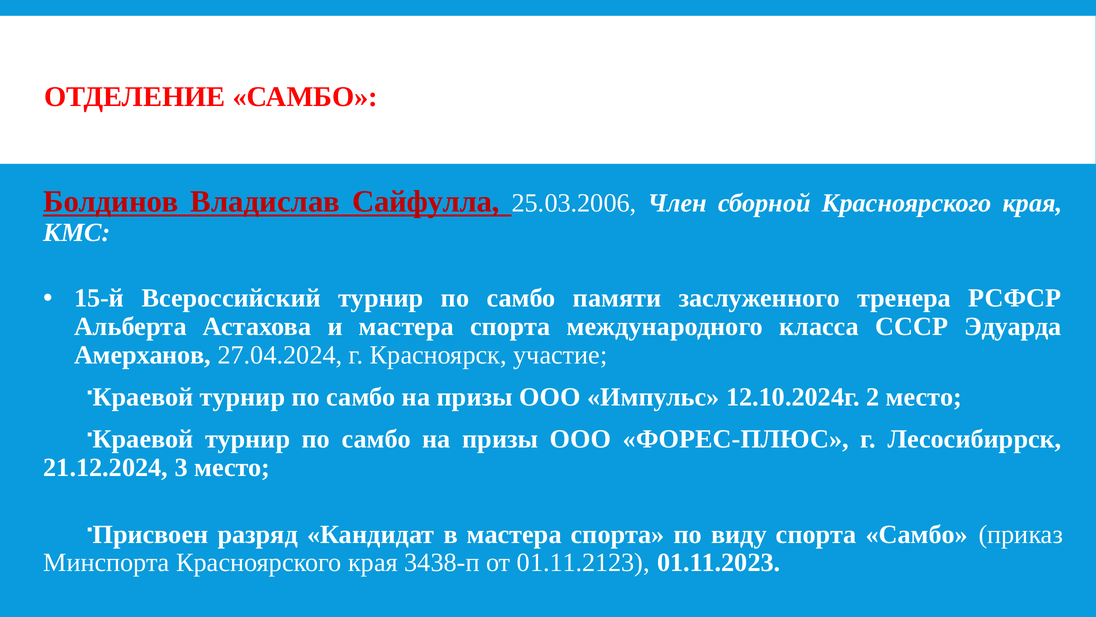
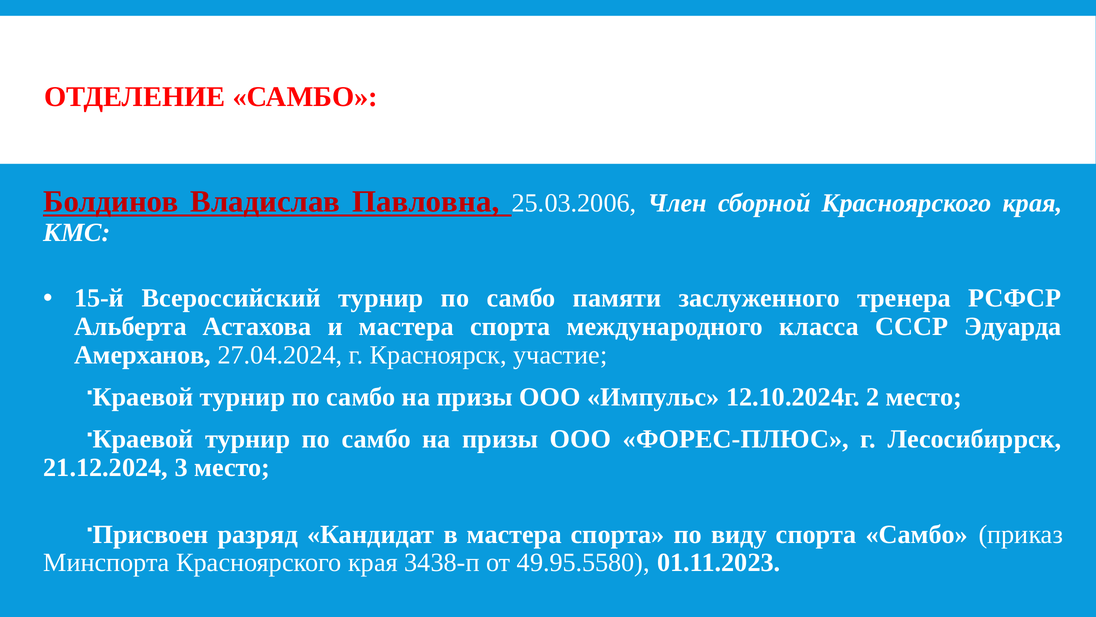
Сайфулла: Сайфулла -> Павловна (426, 202)
01.11.2123: 01.11.2123 -> 49.95.5580 (583, 562)
